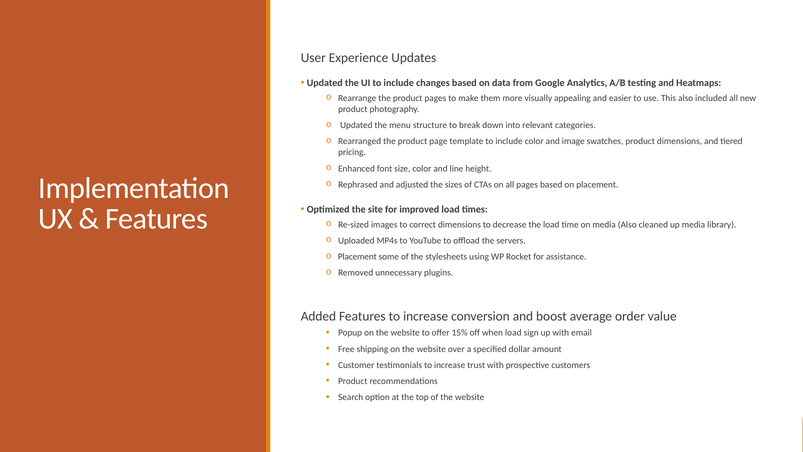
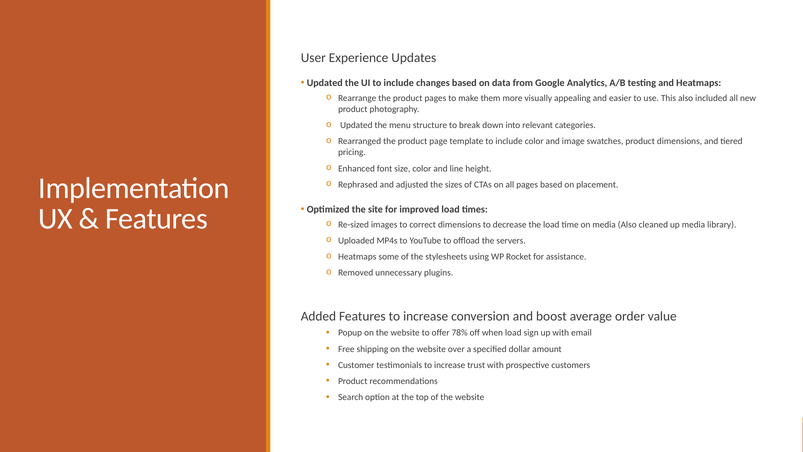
Placement: Placement -> Heatmaps (357, 257)
15%: 15% -> 78% (460, 333)
